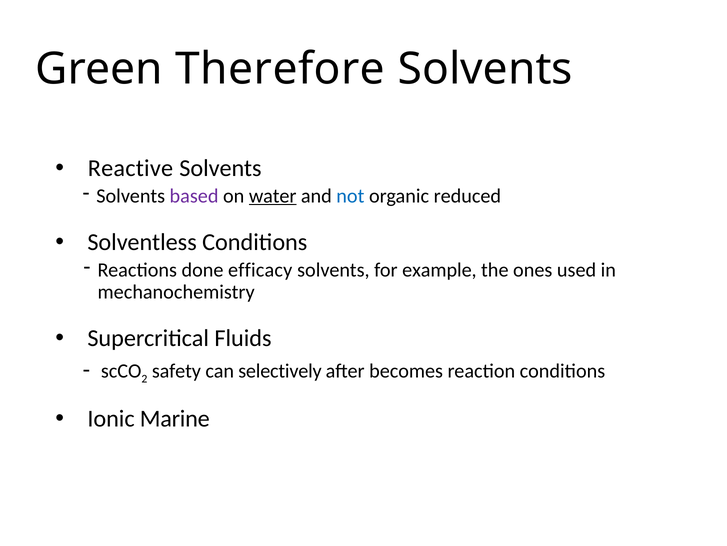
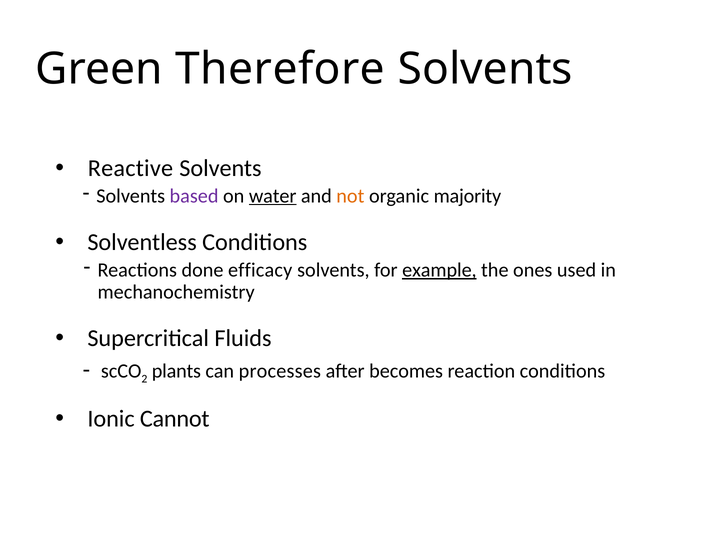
not colour: blue -> orange (350, 196)
reduced: reduced -> majority (467, 196)
example underline: none -> present (439, 270)
safety: safety -> plants (176, 371)
selectively: selectively -> processes (280, 371)
Marine: Marine -> Cannot (175, 418)
